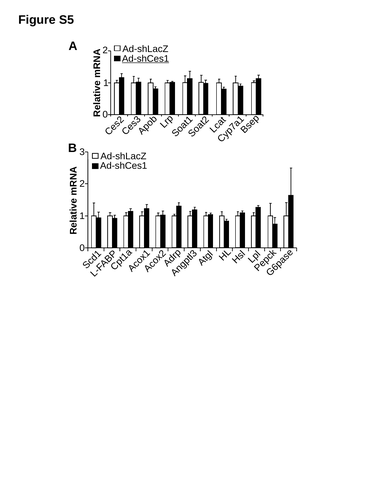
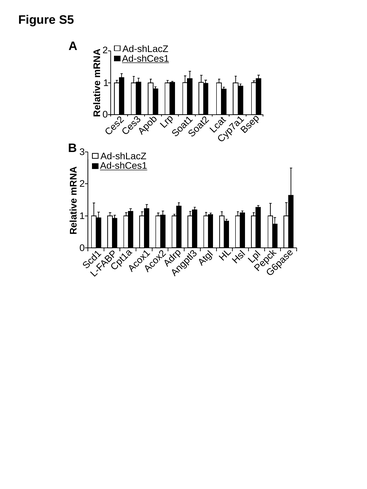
Ad-shCes1 underline: none -> present (124, 166)
